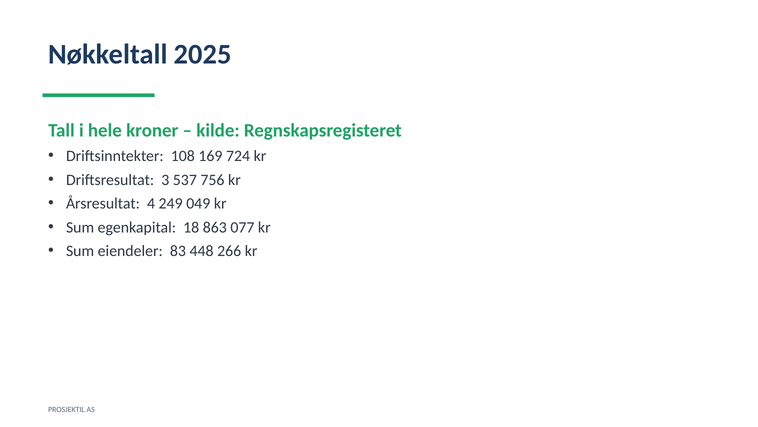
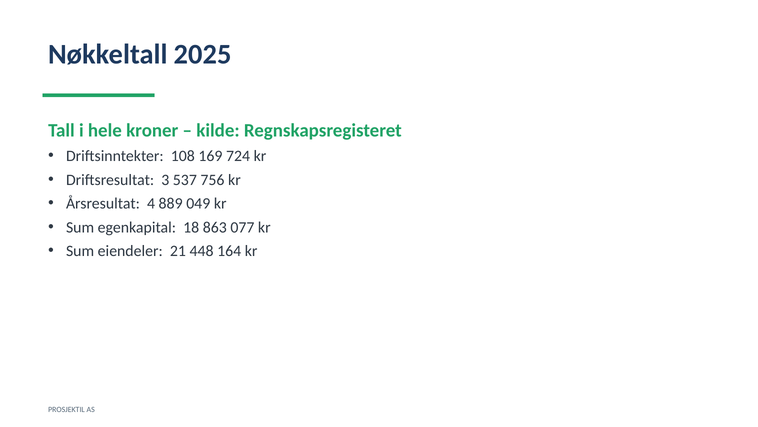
249: 249 -> 889 (171, 203)
83: 83 -> 21 (178, 251)
266: 266 -> 164 (229, 251)
